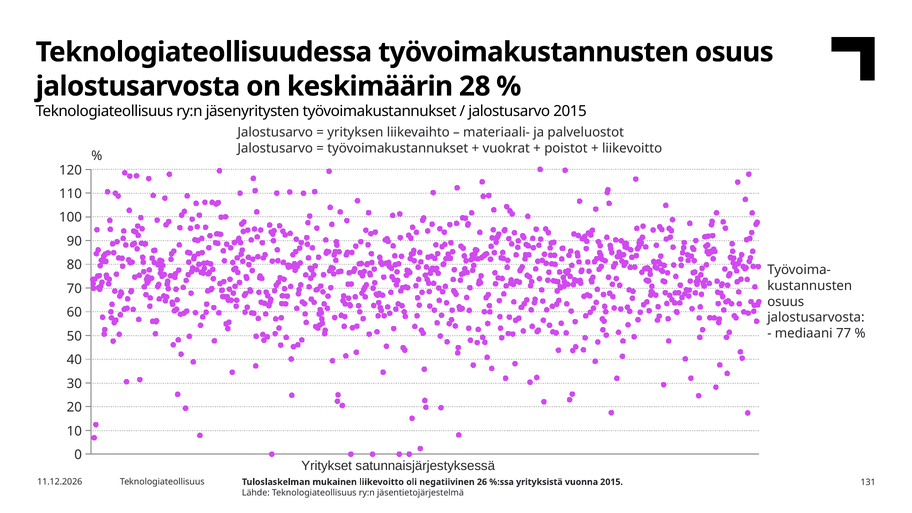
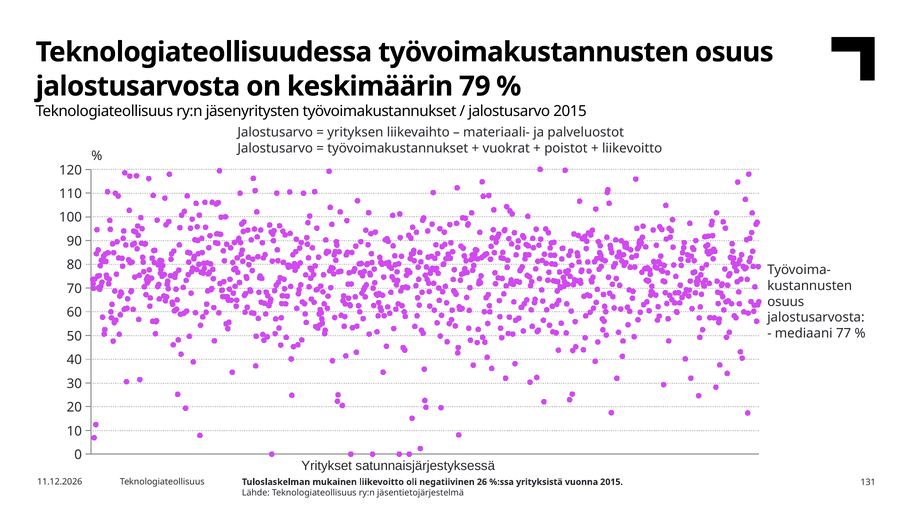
28: 28 -> 79 (475, 86)
